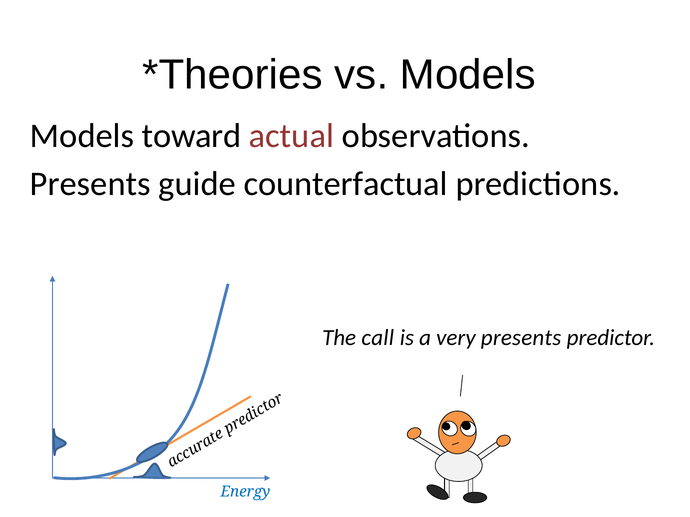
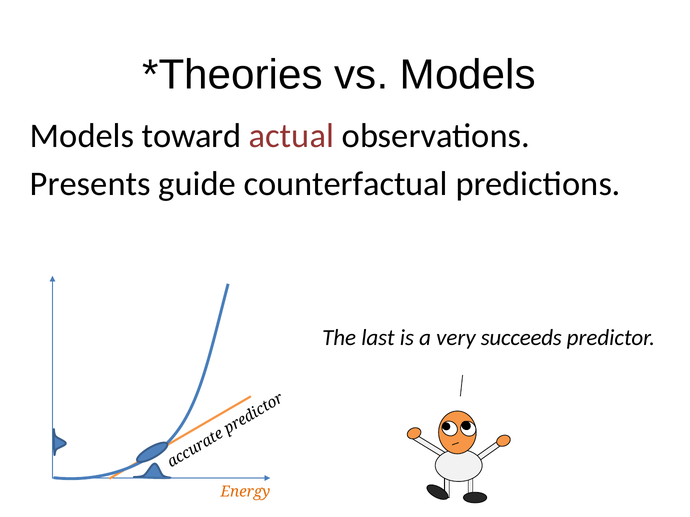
call: call -> last (378, 338)
very presents: presents -> succeeds (521, 338)
Energy colour: blue -> orange (245, 492)
